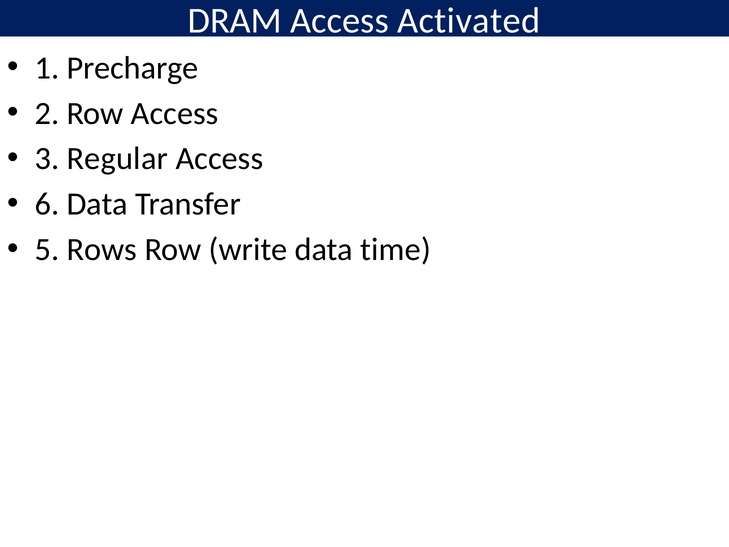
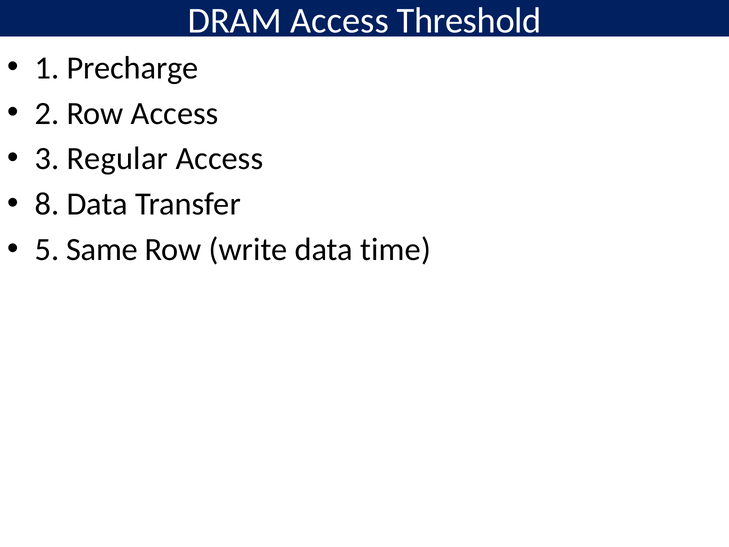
Activated: Activated -> Threshold (469, 21)
6: 6 -> 8 (47, 204)
Rows: Rows -> Same (102, 249)
